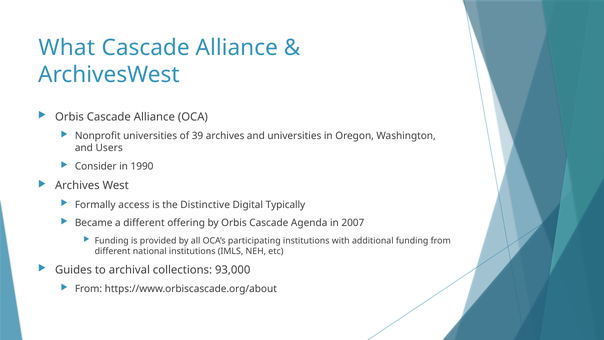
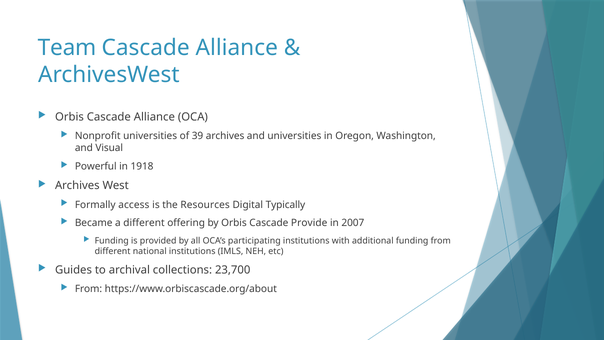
What: What -> Team (67, 48)
Users: Users -> Visual (109, 148)
Consider: Consider -> Powerful (96, 166)
1990: 1990 -> 1918 (142, 166)
Distinctive: Distinctive -> Resources (205, 205)
Agenda: Agenda -> Provide (309, 223)
93,000: 93,000 -> 23,700 (233, 270)
